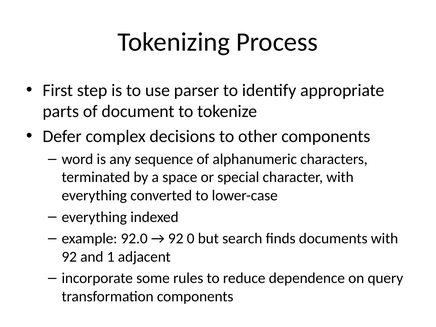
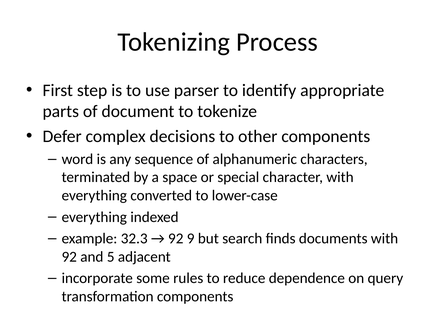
92.0: 92.0 -> 32.3 (134, 239)
0: 0 -> 9 (191, 239)
1: 1 -> 5 (111, 257)
